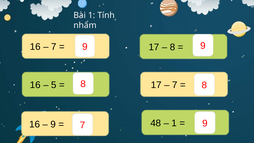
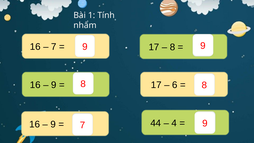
5: 5 -> 9 (54, 85)
7: 7 -> 6 (175, 85)
48: 48 -> 44 (156, 123)
1: 1 -> 4 (174, 123)
